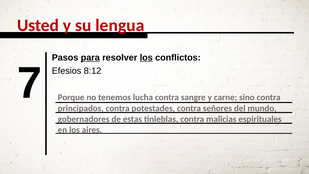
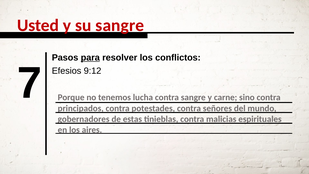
su lengua: lengua -> sangre (120, 25)
los underline: present -> none (146, 58)
8:12: 8:12 -> 9:12 (93, 71)
